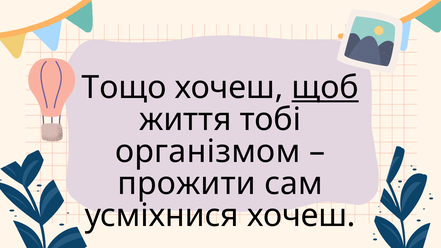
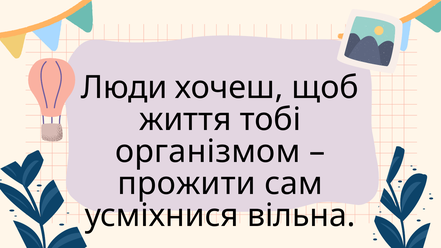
Тощо: Тощо -> Люди (124, 87)
щоб underline: present -> none (325, 87)
хочеш: хочеш -> вільна (301, 216)
